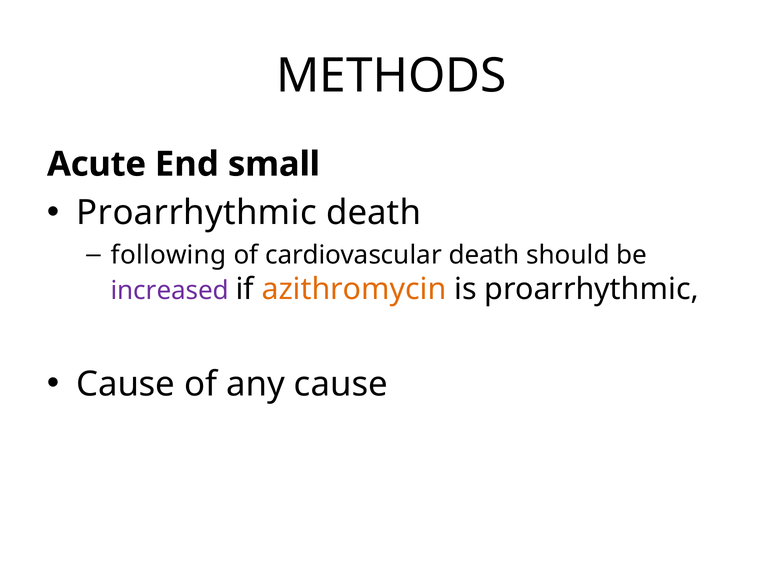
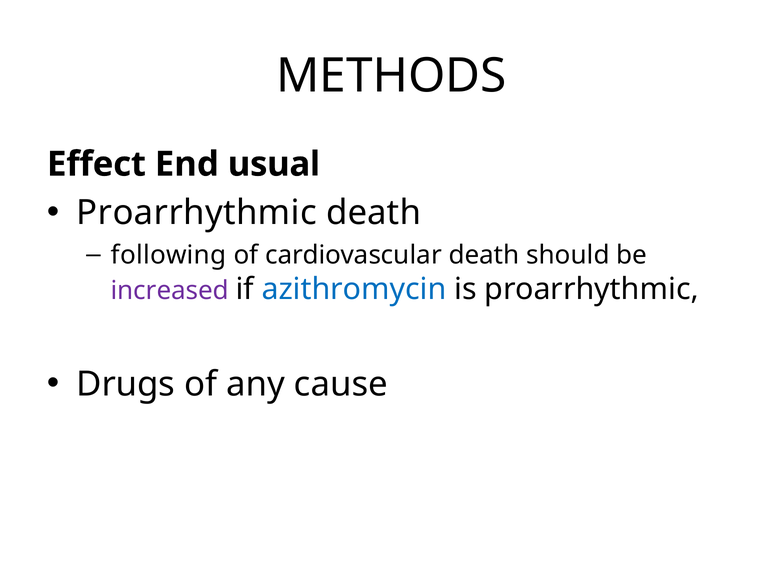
Acute: Acute -> Effect (96, 164)
small: small -> usual (274, 164)
azithromycin colour: orange -> blue (354, 289)
Cause: Cause -> Drugs (126, 384)
